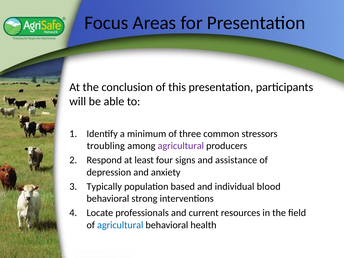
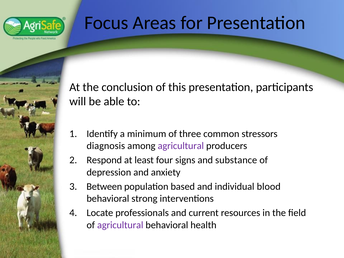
troubling: troubling -> diagnosis (106, 146)
assistance: assistance -> substance (236, 160)
Typically: Typically -> Between (104, 187)
agricultural colour: blue -> purple (120, 225)
